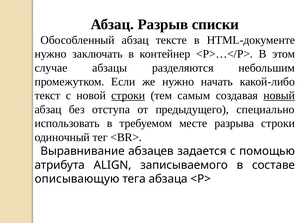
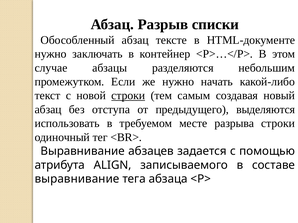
новый underline: present -> none (279, 96)
специально: специально -> выделяются (266, 110)
описывающую: описывающую -> выравнивание (77, 179)
